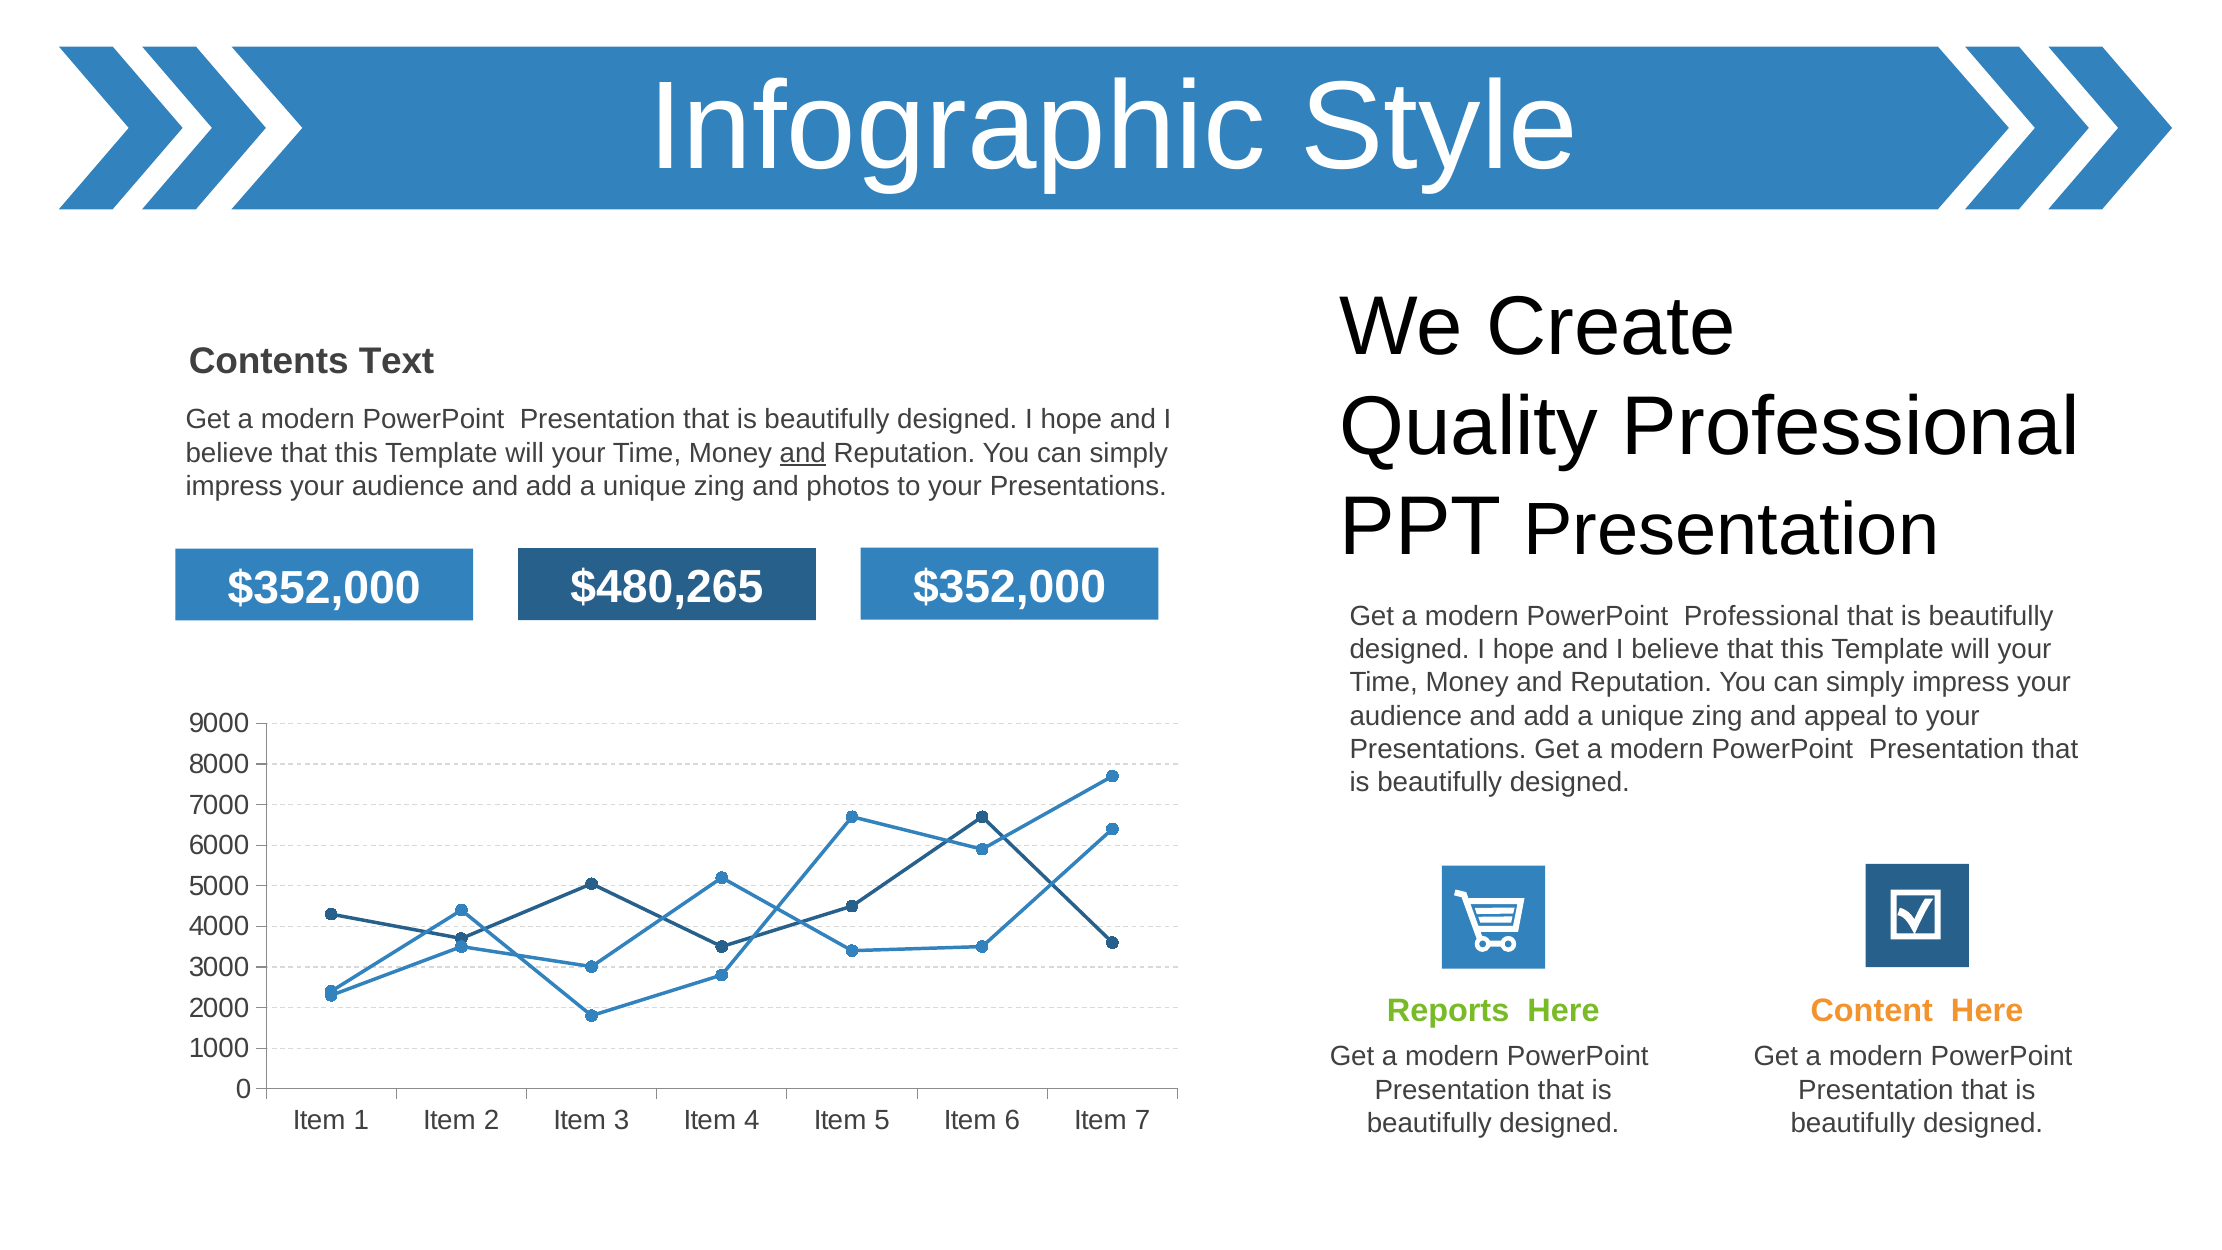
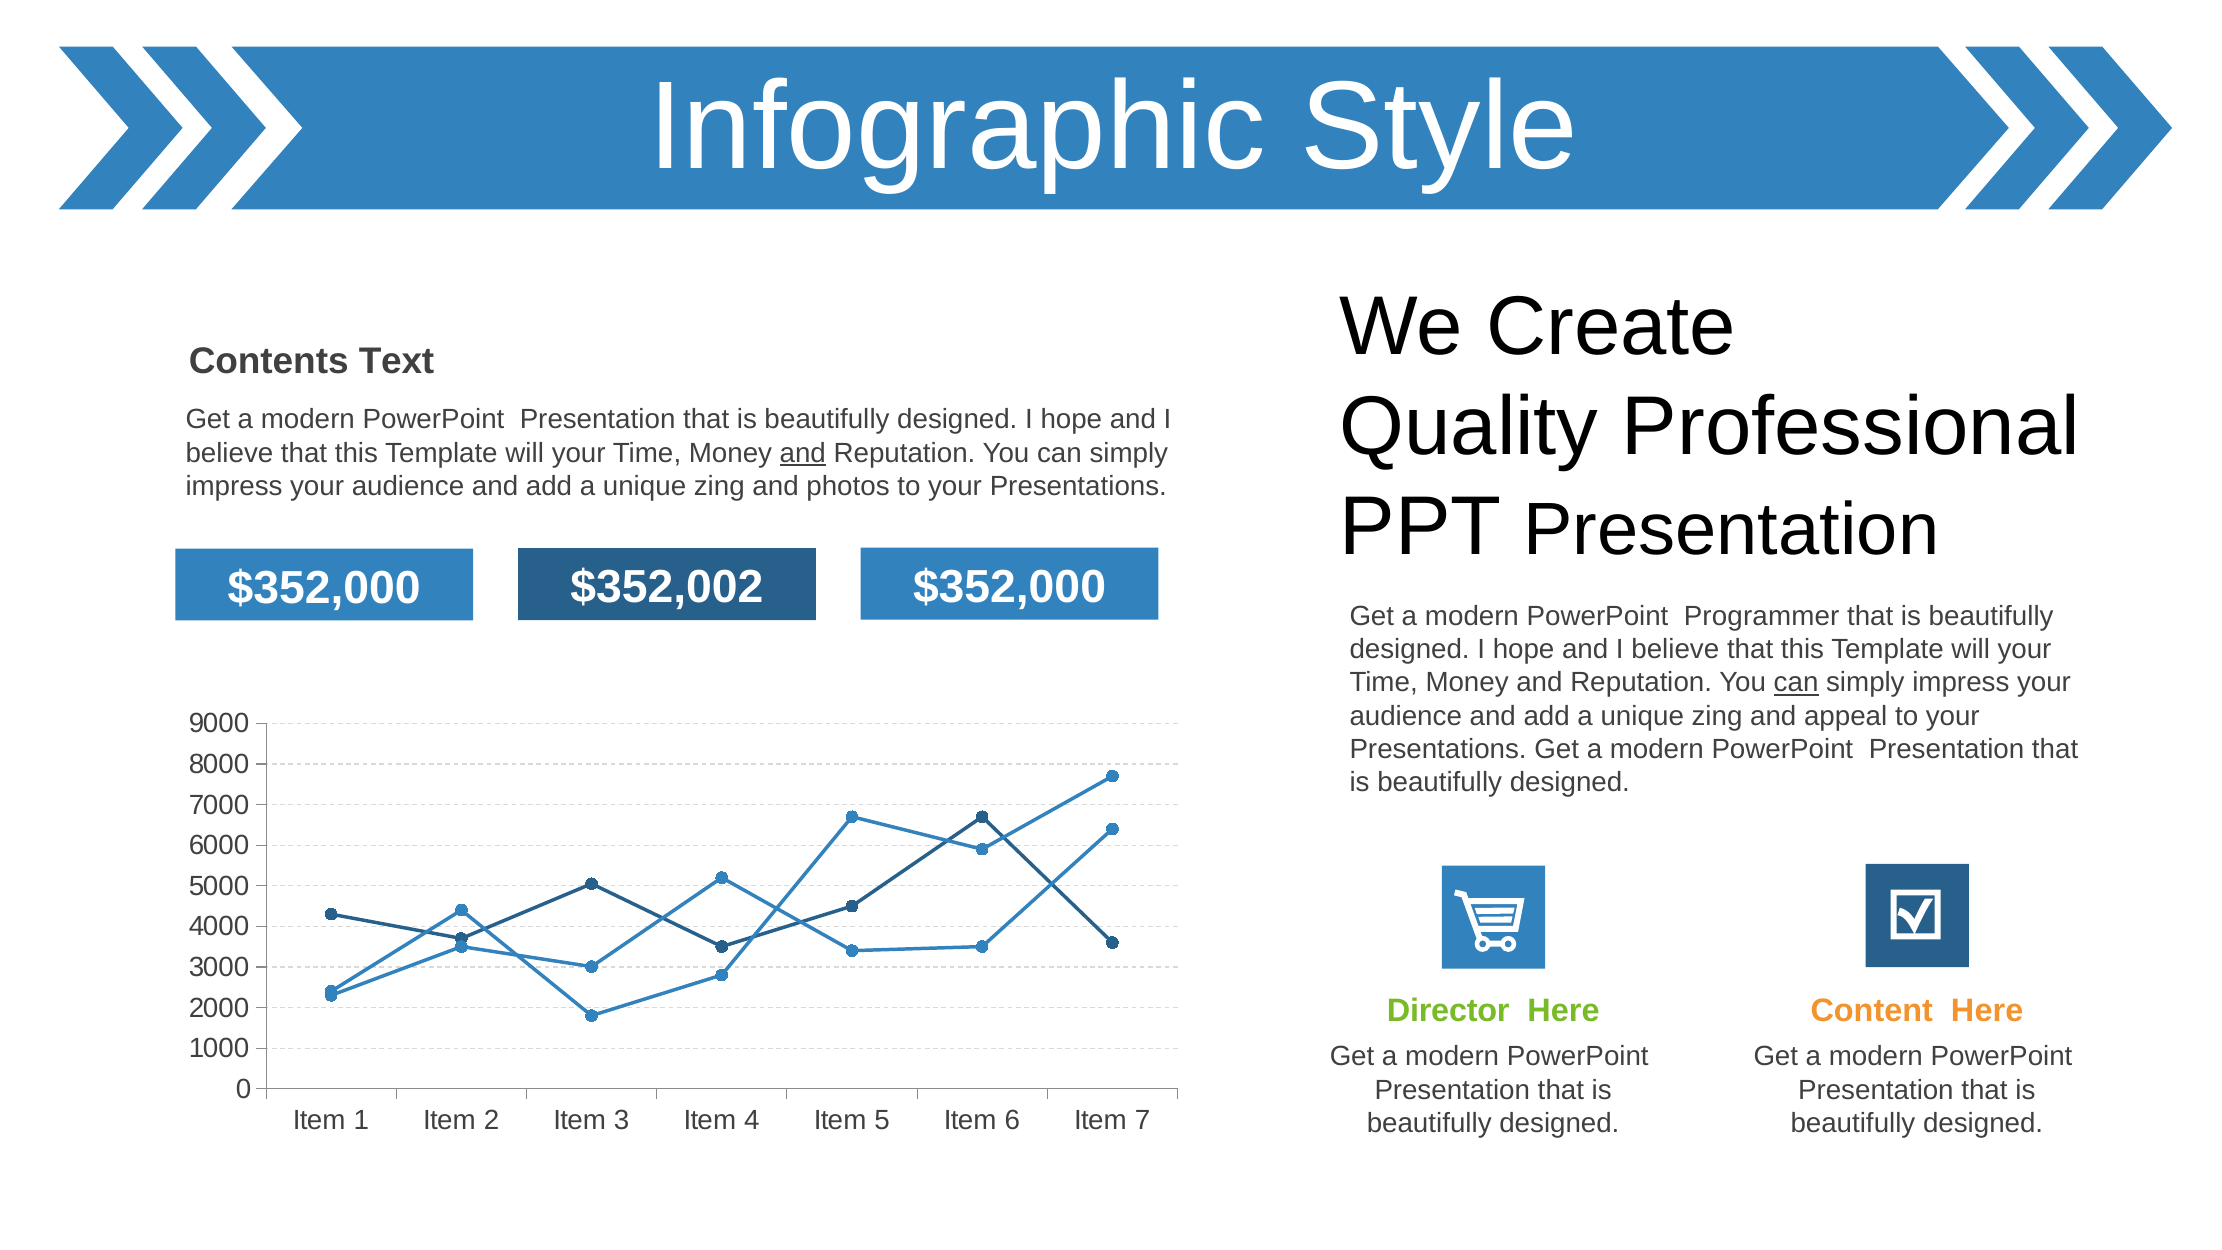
$480,265: $480,265 -> $352,002 (667, 587)
PowerPoint Professional: Professional -> Programmer (1762, 616)
can underline: none -> present (1796, 683)
Reports: Reports -> Director (1448, 1010)
